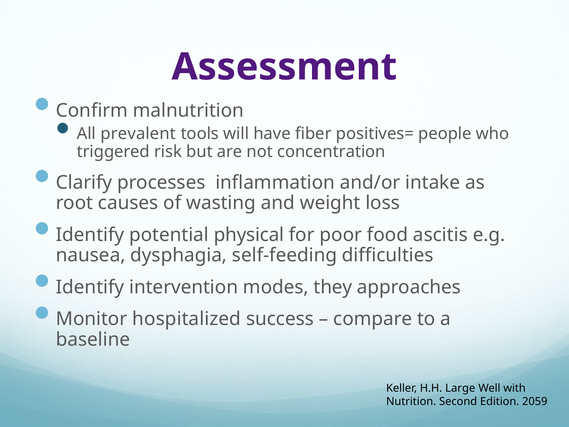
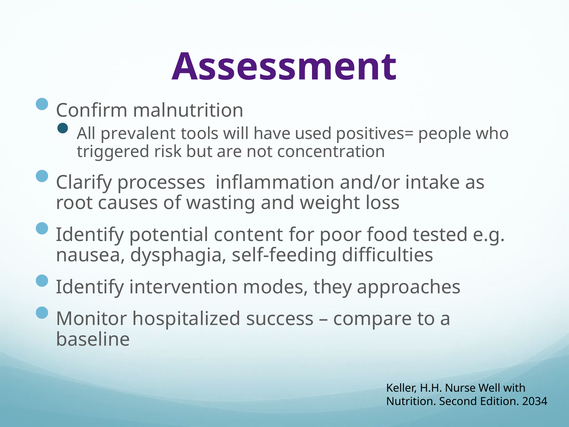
fiber: fiber -> used (313, 134)
physical: physical -> content (249, 235)
ascitis: ascitis -> tested (441, 235)
Large: Large -> Nurse (460, 388)
2059: 2059 -> 2034 (535, 401)
